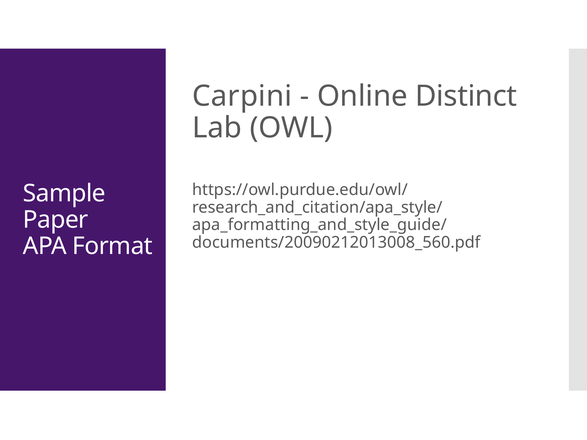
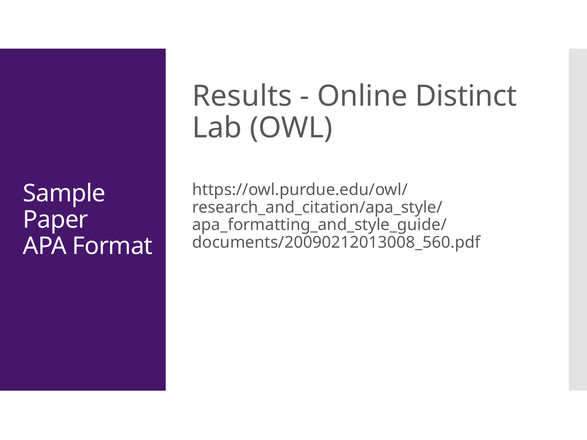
Carpini: Carpini -> Results (242, 96)
